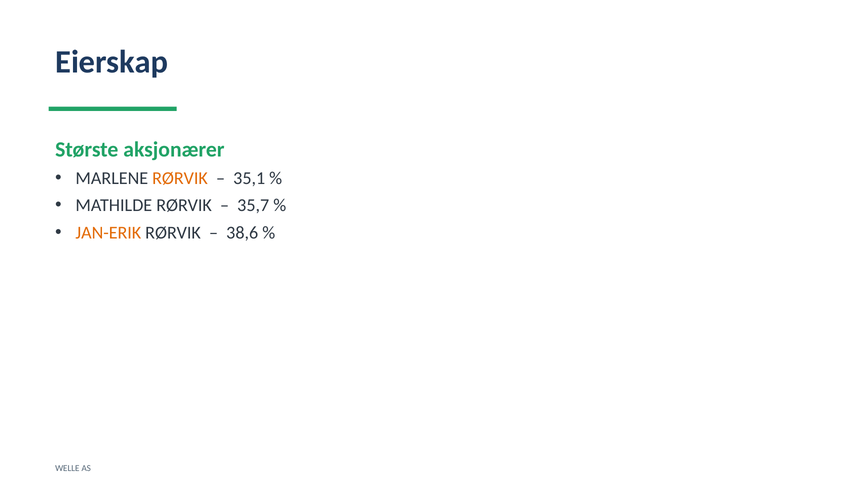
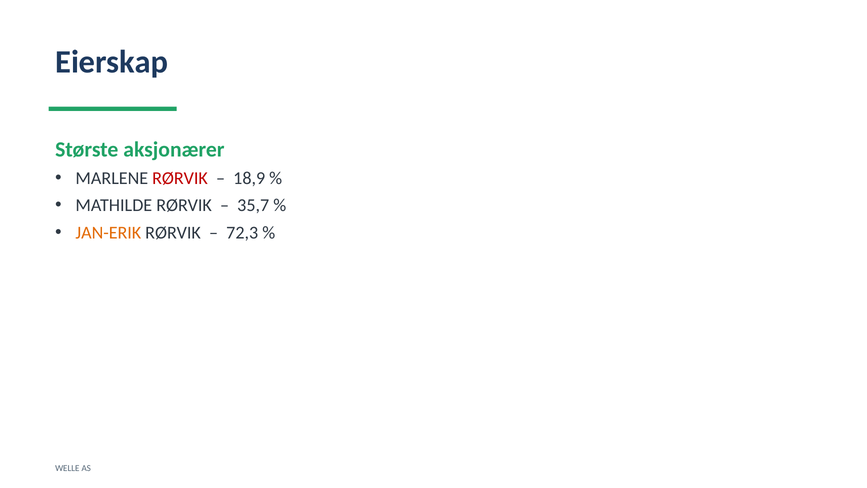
RØRVIK colour: orange -> red (180, 178)
35,1: 35,1 -> 18,9 (249, 178)
38,6: 38,6 -> 72,3 (242, 233)
